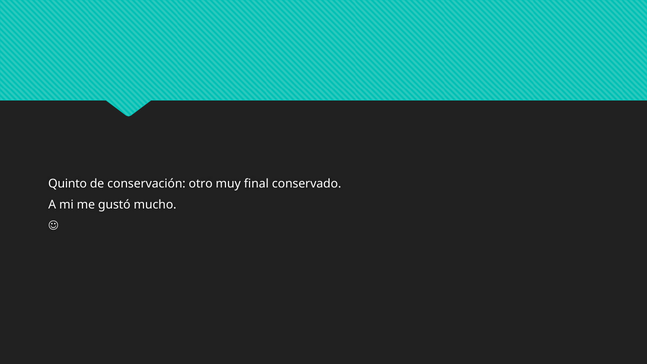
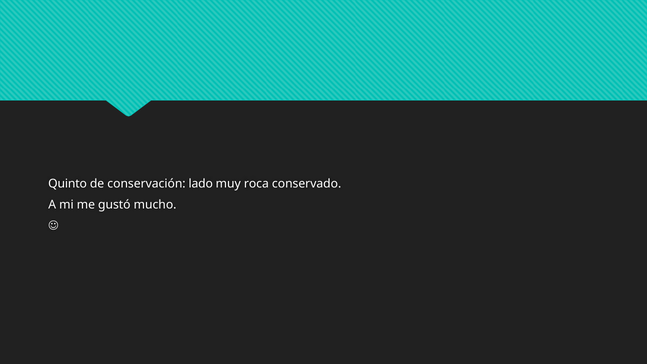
otro: otro -> lado (201, 184)
final: final -> roca (256, 184)
